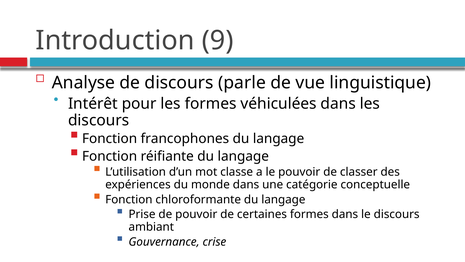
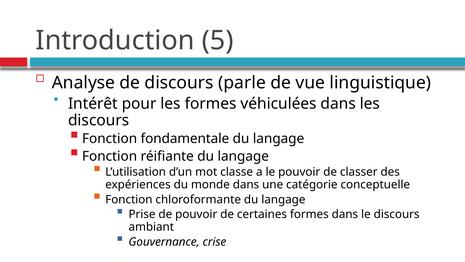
9: 9 -> 5 (218, 40)
francophones: francophones -> fondamentale (185, 139)
